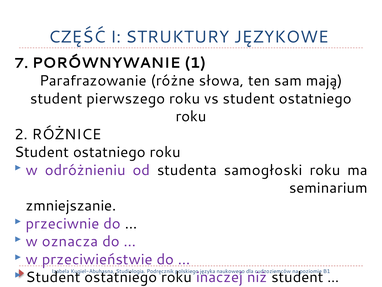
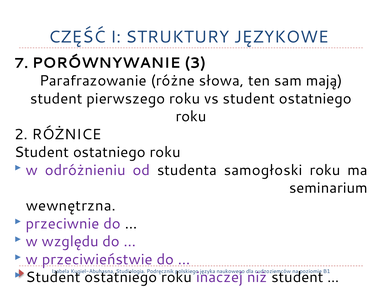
1: 1 -> 3 (195, 63)
zmniejszanie: zmniejszanie -> wewnętrzna (71, 205)
oznacza: oznacza -> względu (70, 241)
